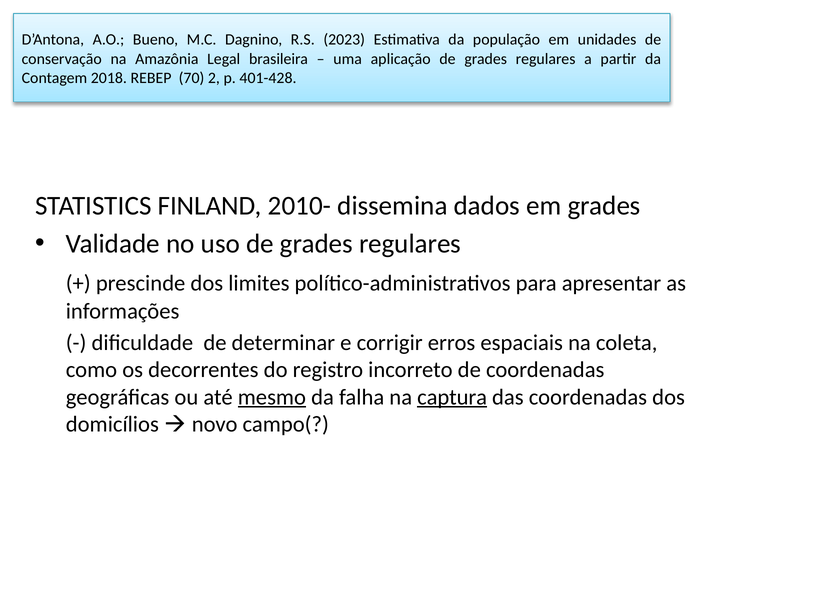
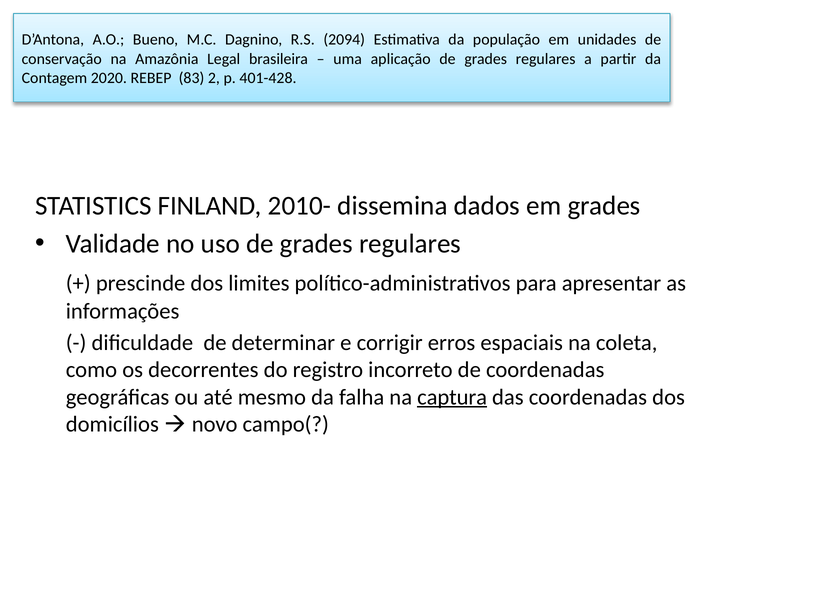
2023: 2023 -> 2094 (344, 40)
2018: 2018 -> 2020 (109, 78)
70: 70 -> 83 (192, 78)
mesmo underline: present -> none (272, 397)
